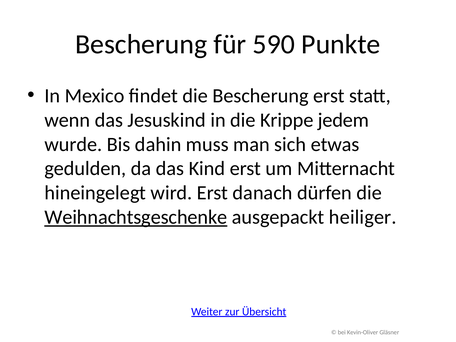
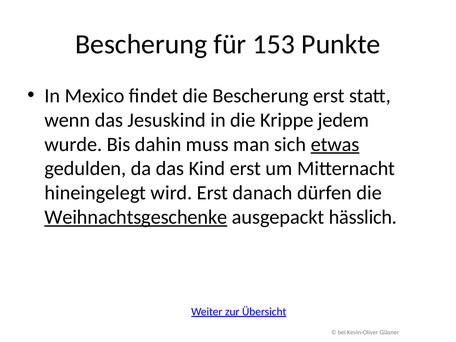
590: 590 -> 153 (274, 44)
etwas underline: none -> present (335, 144)
heiliger: heiliger -> hässlich (363, 217)
